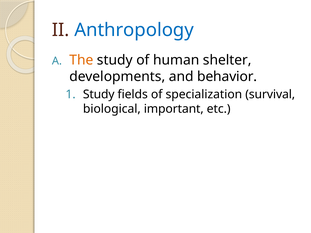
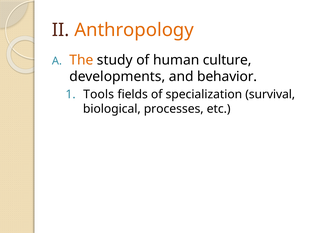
Anthropology colour: blue -> orange (134, 30)
shelter: shelter -> culture (227, 60)
Study: Study -> Tools (99, 94)
important: important -> processes (174, 109)
